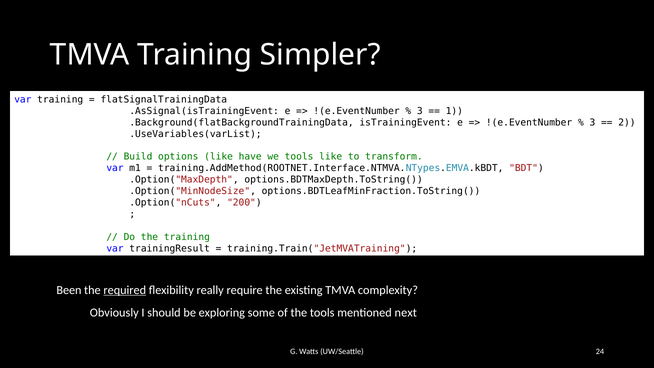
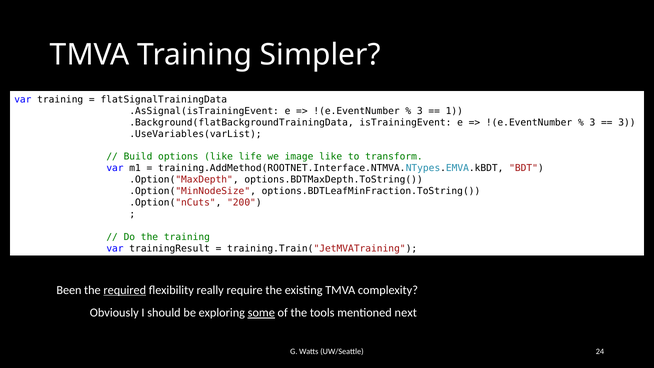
2: 2 -> 3 (627, 122)
have: have -> life (250, 157)
we tools: tools -> image (299, 157)
some underline: none -> present (261, 313)
